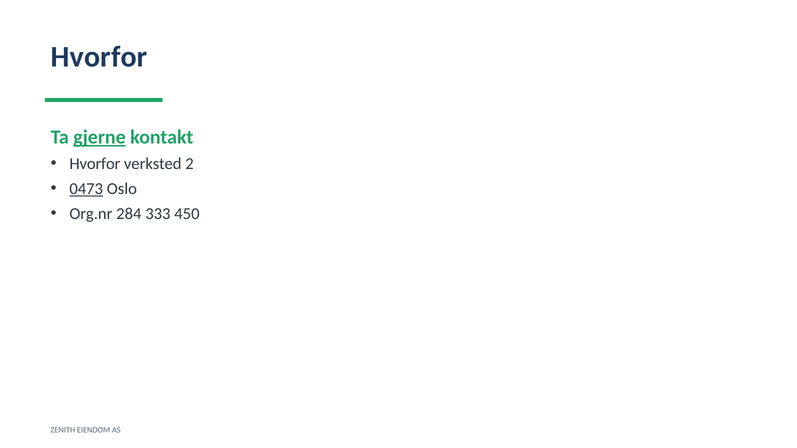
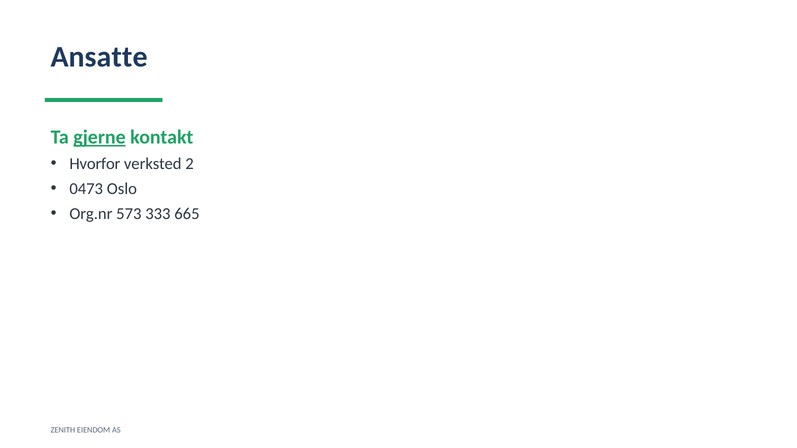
Hvorfor: Hvorfor -> Ansatte (99, 57)
0473 underline: present -> none (86, 189)
284: 284 -> 573 (129, 214)
450: 450 -> 665 (187, 214)
